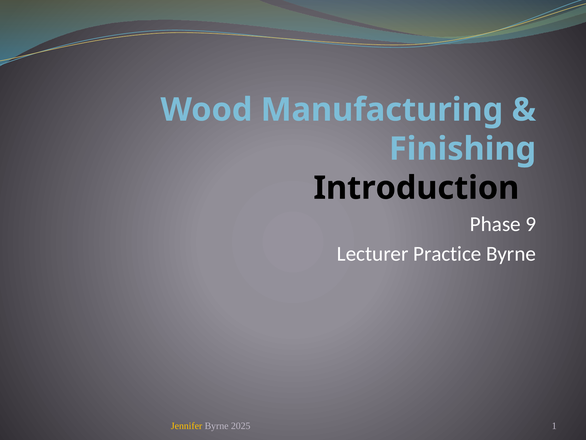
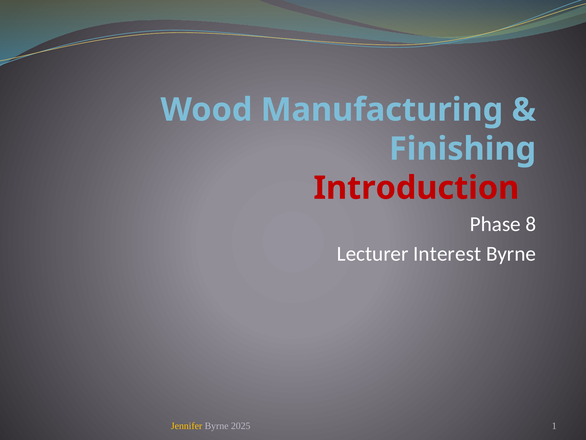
Introduction colour: black -> red (416, 188)
9: 9 -> 8 (531, 224)
Practice: Practice -> Interest (447, 254)
